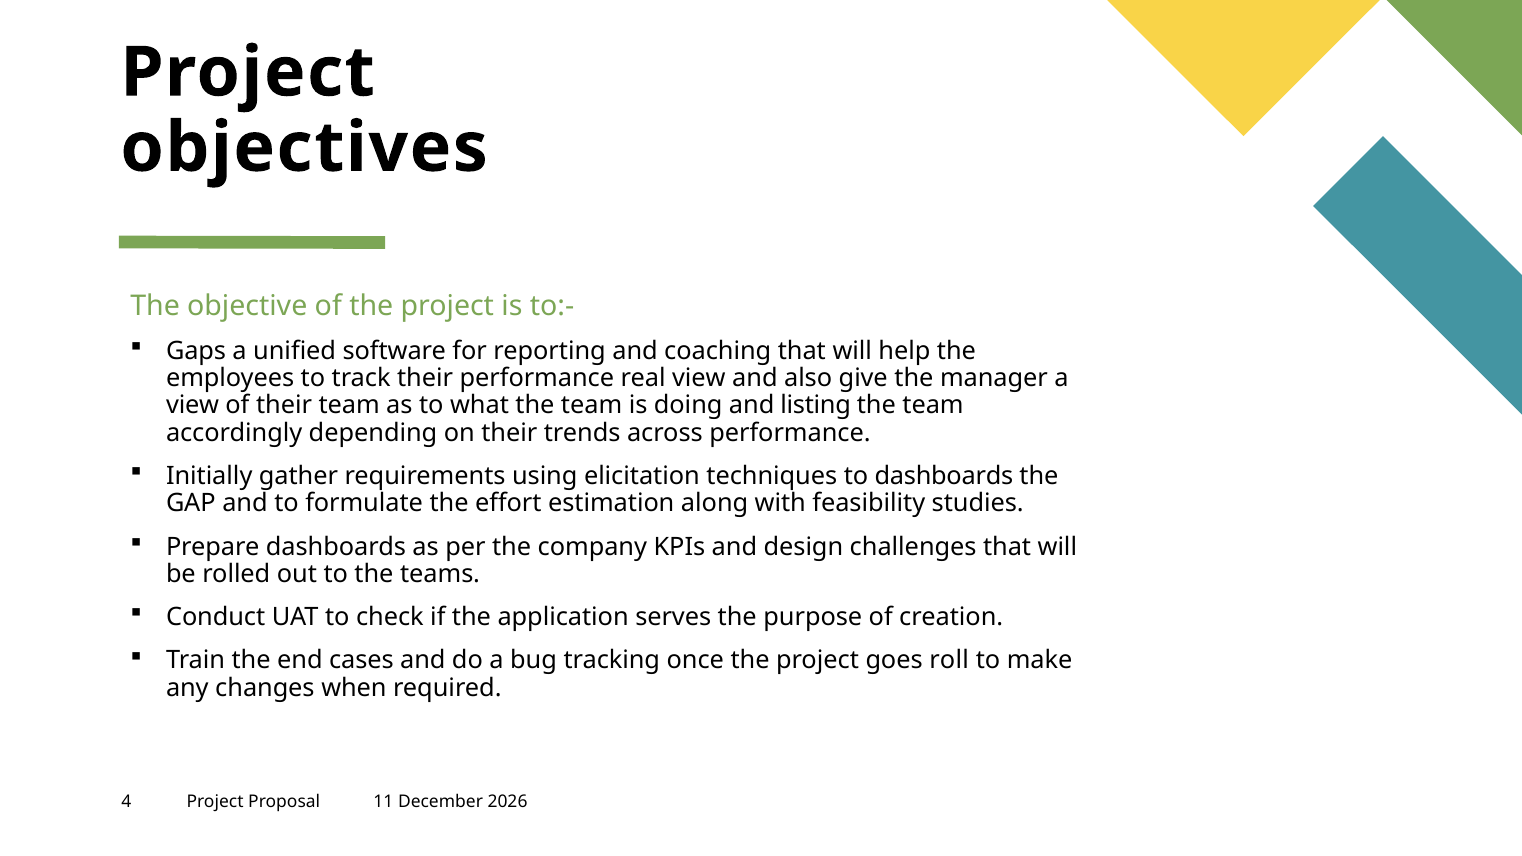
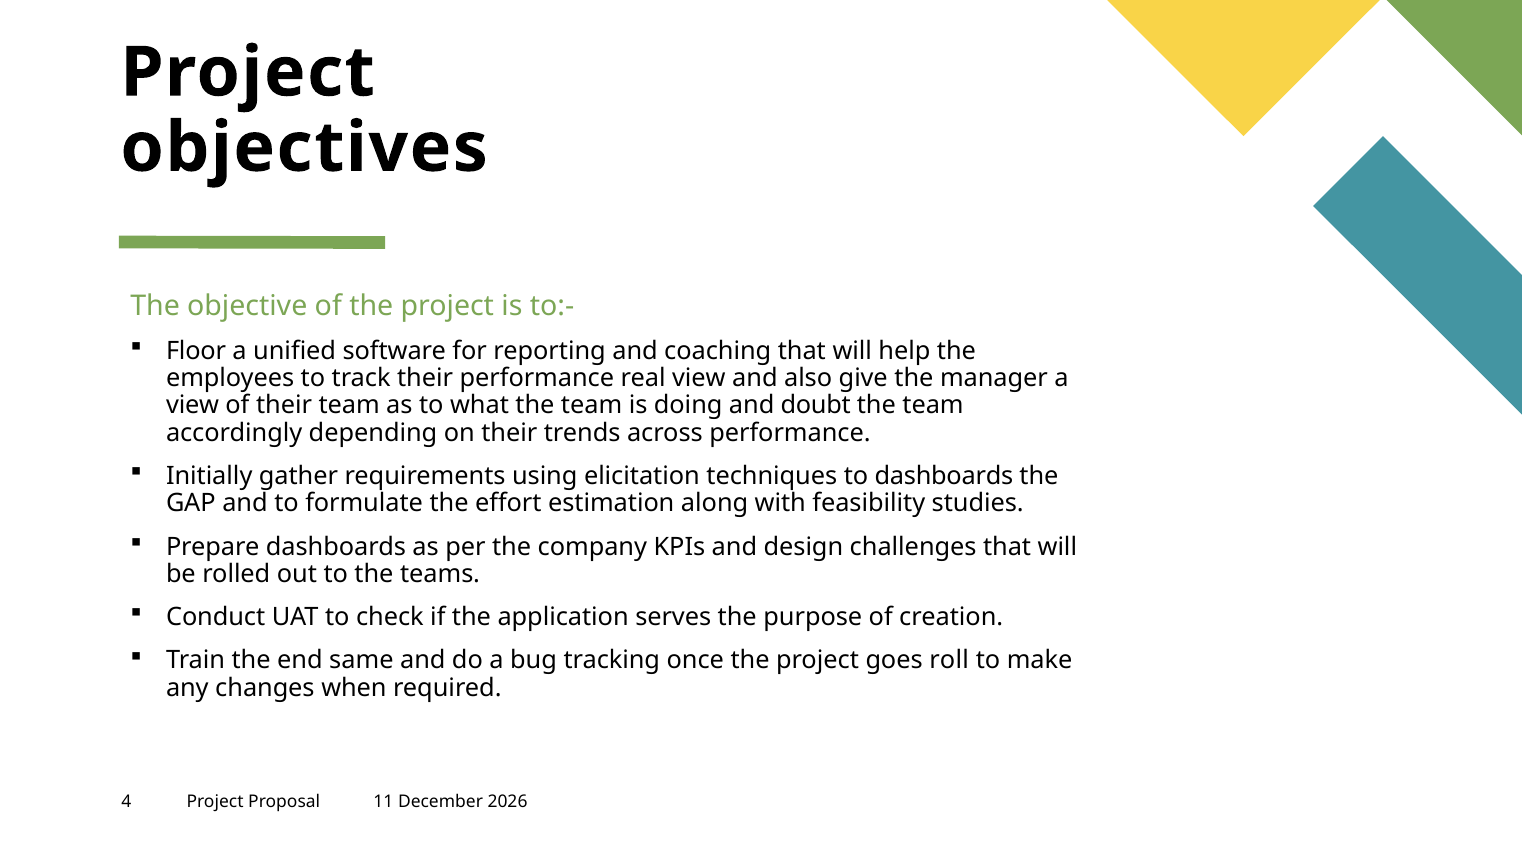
Gaps: Gaps -> Floor (196, 351)
listing: listing -> doubt (816, 406)
cases: cases -> same (361, 661)
